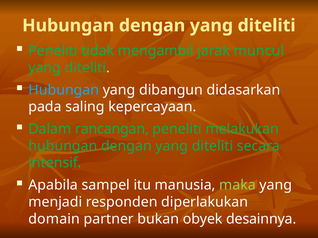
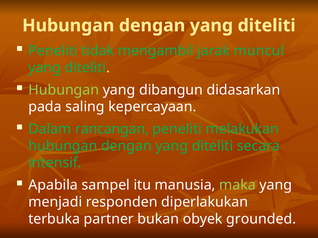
Hubungan colour: light blue -> light green (64, 90)
domain: domain -> terbuka (54, 219)
desainnya: desainnya -> grounded (261, 219)
